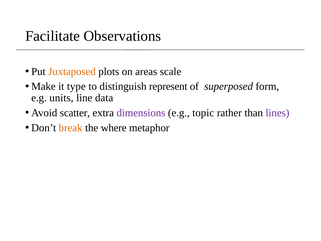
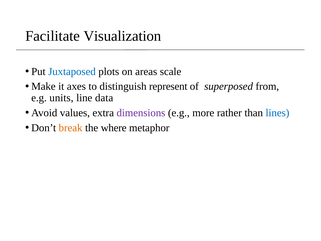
Observations: Observations -> Visualization (122, 36)
Juxtaposed colour: orange -> blue (72, 71)
type: type -> axes (76, 86)
form: form -> from (267, 86)
scatter: scatter -> values (75, 113)
topic: topic -> more (203, 113)
lines colour: purple -> blue (277, 113)
